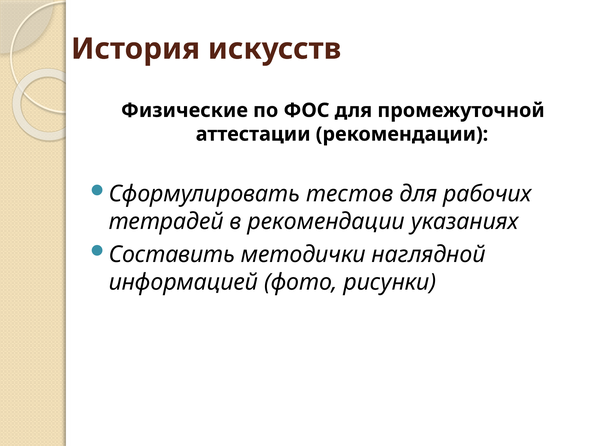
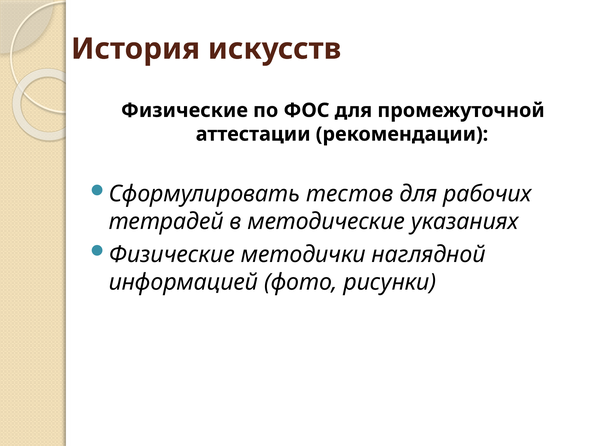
в рекомендации: рекомендации -> методические (326, 222)
Составить: Составить -> Физические (172, 255)
